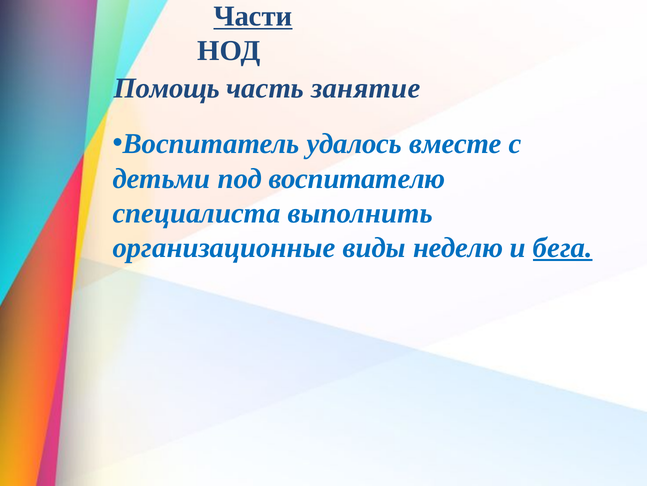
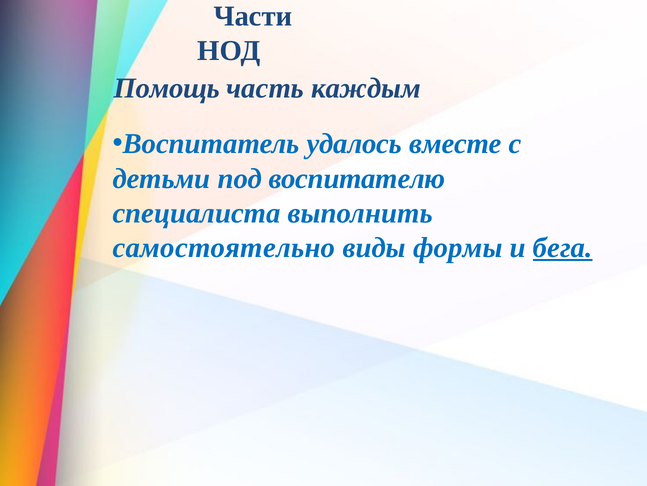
Части underline: present -> none (253, 16)
занятие: занятие -> каждым (366, 88)
организационные: организационные -> самостоятельно (224, 247)
неделю: неделю -> формы (458, 247)
